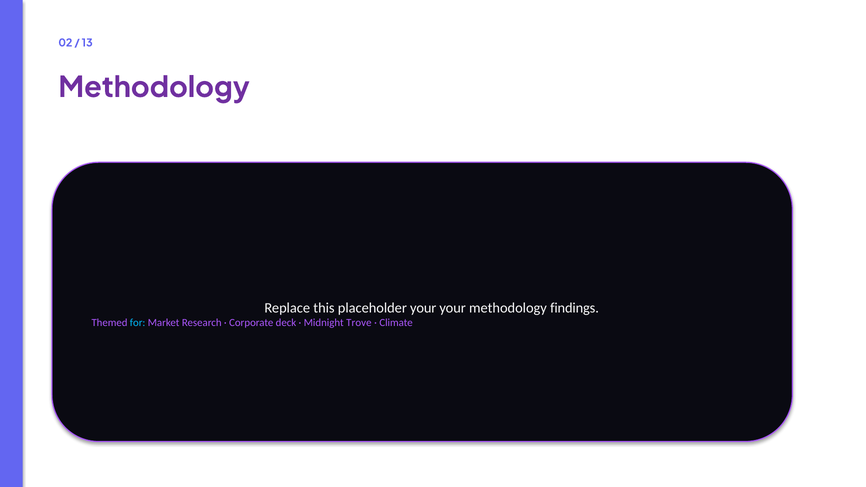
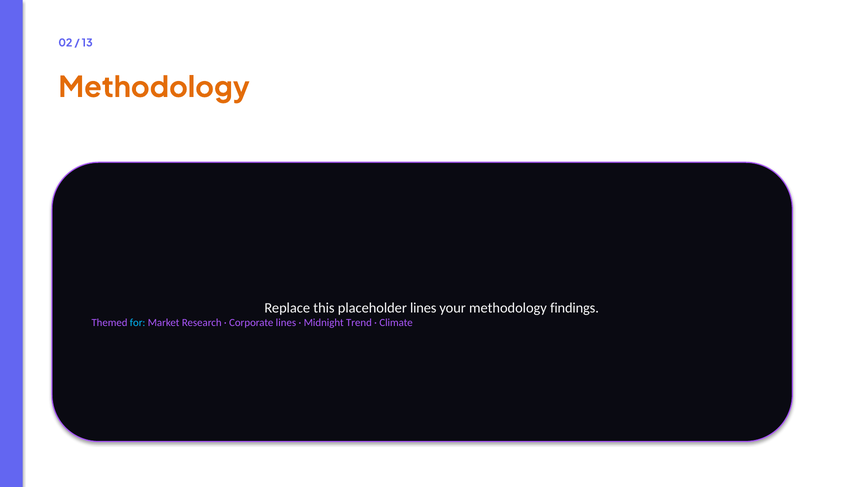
Methodology colour: purple -> orange (154, 87)
placeholder your: your -> lines (423, 308)
Corporate deck: deck -> lines (286, 323)
Trove: Trove -> Trend (359, 323)
